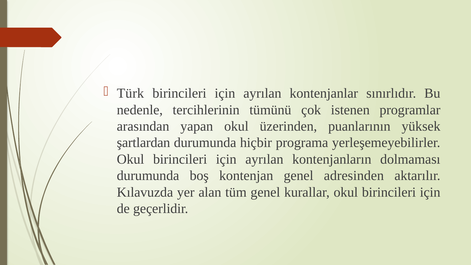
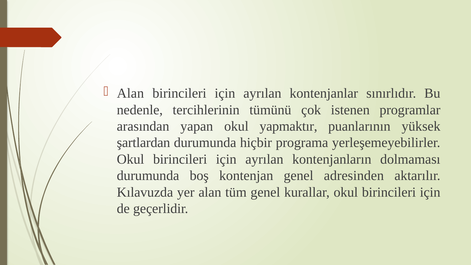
Türk: Türk -> Alan (130, 93)
üzerinden: üzerinden -> yapmaktır (288, 126)
